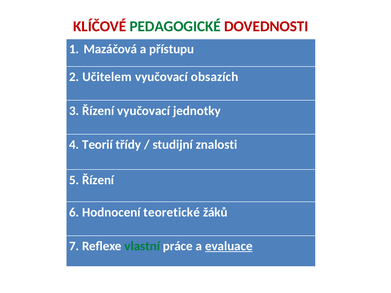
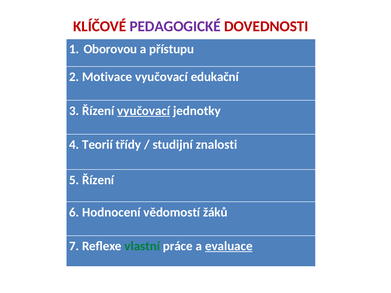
PEDAGOGICKÉ colour: green -> purple (175, 26)
Mazáčová: Mazáčová -> Oborovou (110, 49)
Učitelem: Učitelem -> Motivace (107, 77)
obsazích: obsazích -> edukační (215, 77)
vyučovací underline: none -> present (144, 111)
teoretické: teoretické -> vědomostí (172, 212)
